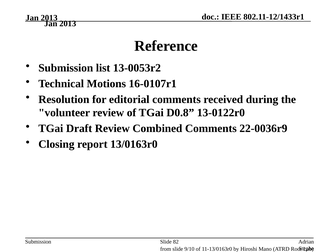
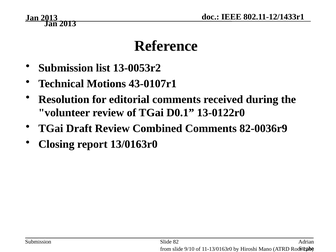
16-0107r1: 16-0107r1 -> 43-0107r1 (153, 84)
D0.8: D0.8 -> D0.1 (180, 113)
22-0036r9: 22-0036r9 -> 82-0036r9 (263, 128)
